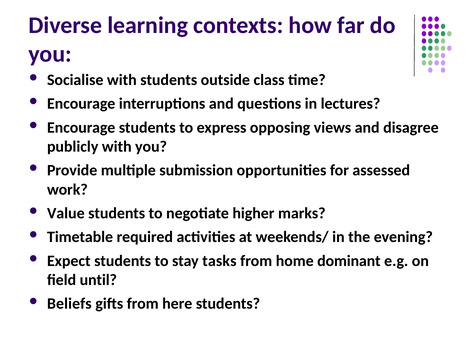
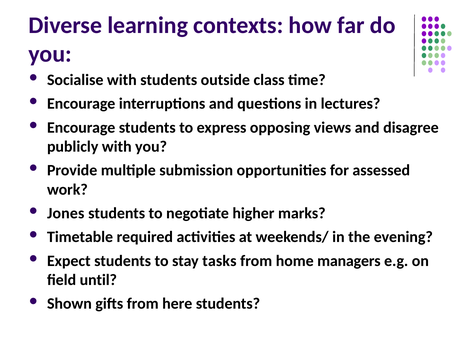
Value: Value -> Jones (66, 213)
dominant: dominant -> managers (349, 261)
Beliefs: Beliefs -> Shown (69, 304)
